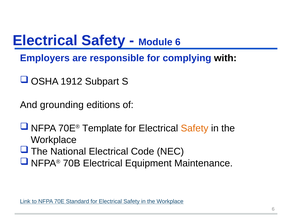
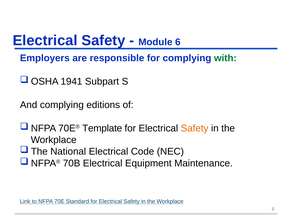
with colour: black -> green (225, 58)
1912: 1912 -> 1941 (71, 81)
And grounding: grounding -> complying (62, 105)
